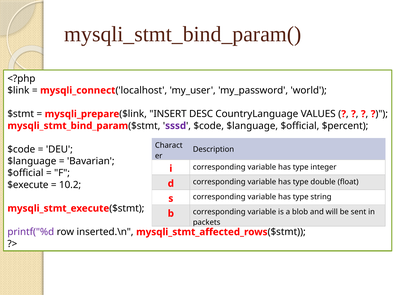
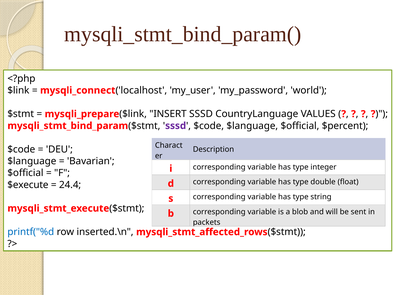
INSERT DESC: DESC -> SSSD (201, 114)
10.2: 10.2 -> 24.4 (70, 185)
printf("%d colour: purple -> blue (31, 232)
